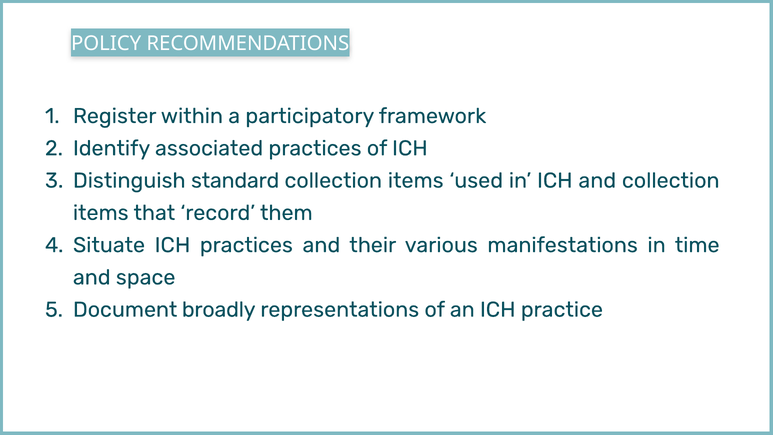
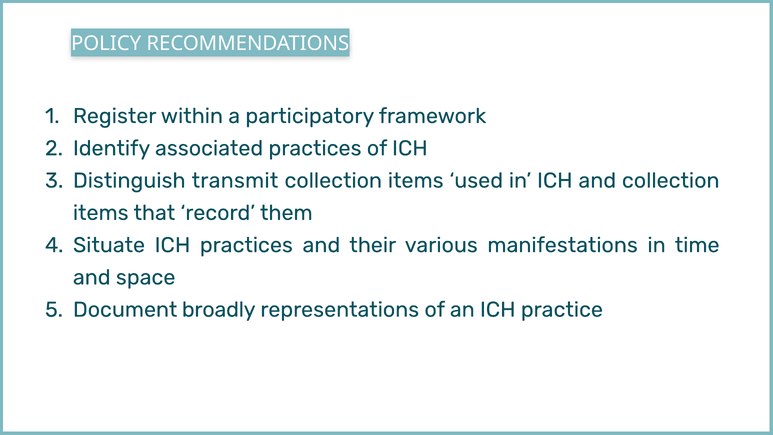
standard: standard -> transmit (235, 180)
